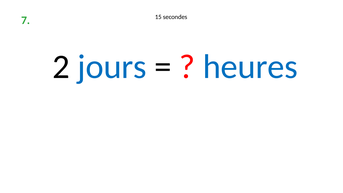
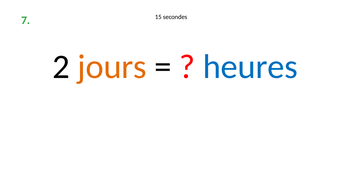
jours colour: blue -> orange (112, 67)
